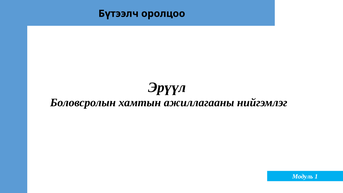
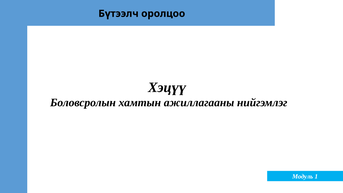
Эрүүл: Эрүүл -> Хэцүү (167, 87)
